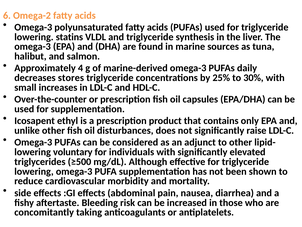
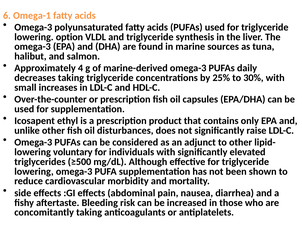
Omega-2: Omega-2 -> Omega-1 (32, 15)
statins: statins -> option (69, 37)
decreases stores: stores -> taking (71, 78)
